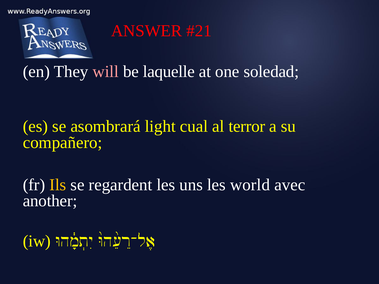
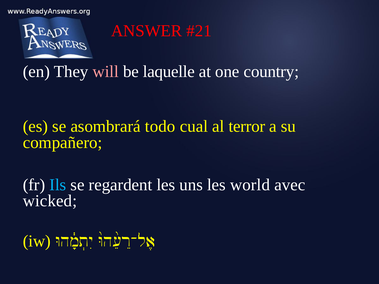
soledad: soledad -> country (271, 72)
light: light -> todo (160, 127)
Ils colour: yellow -> light blue (58, 185)
another: another -> wicked (50, 201)
